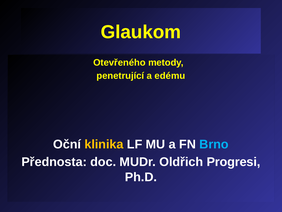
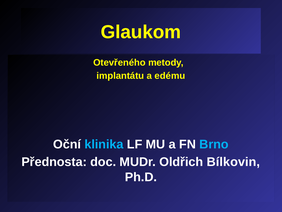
penetrující: penetrující -> implantátu (120, 76)
klinika colour: yellow -> light blue (104, 144)
Progresi: Progresi -> Bílkovin (233, 162)
